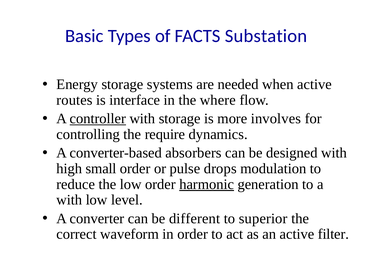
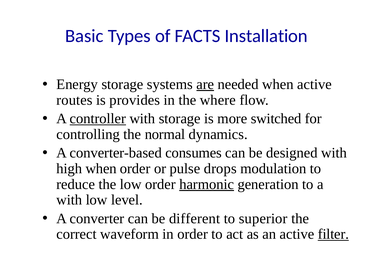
Substation: Substation -> Installation (266, 36)
are underline: none -> present (205, 84)
interface: interface -> provides (135, 100)
involves: involves -> switched (276, 118)
require: require -> normal (165, 134)
absorbers: absorbers -> consumes (194, 153)
high small: small -> when (101, 168)
filter underline: none -> present (333, 234)
